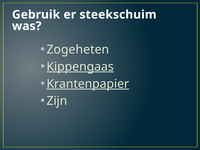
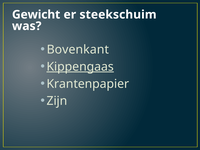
Gebruik: Gebruik -> Gewicht (36, 15)
Zogeheten: Zogeheten -> Bovenkant (78, 50)
Krantenpapier underline: present -> none (88, 84)
